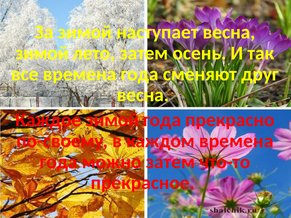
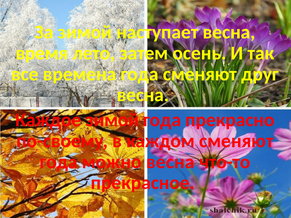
зимой: зимой -> время (42, 53)
каждом времена: времена -> сменяют (236, 141)
можно затем: затем -> весна (170, 162)
